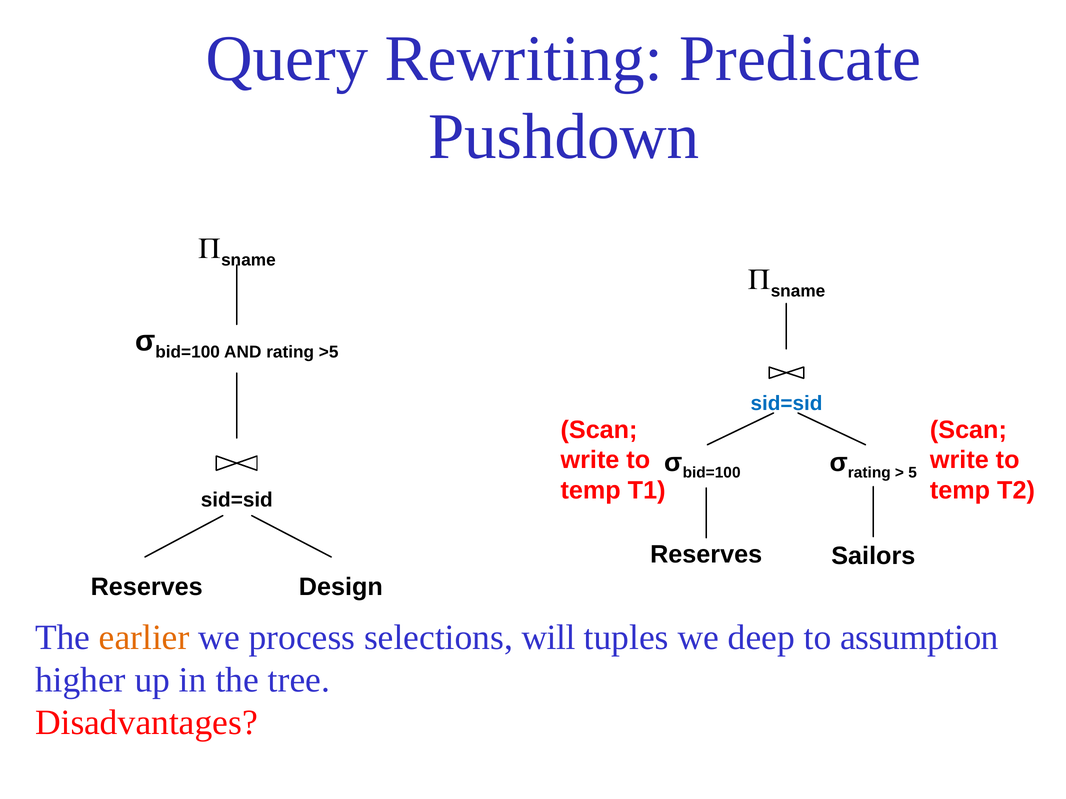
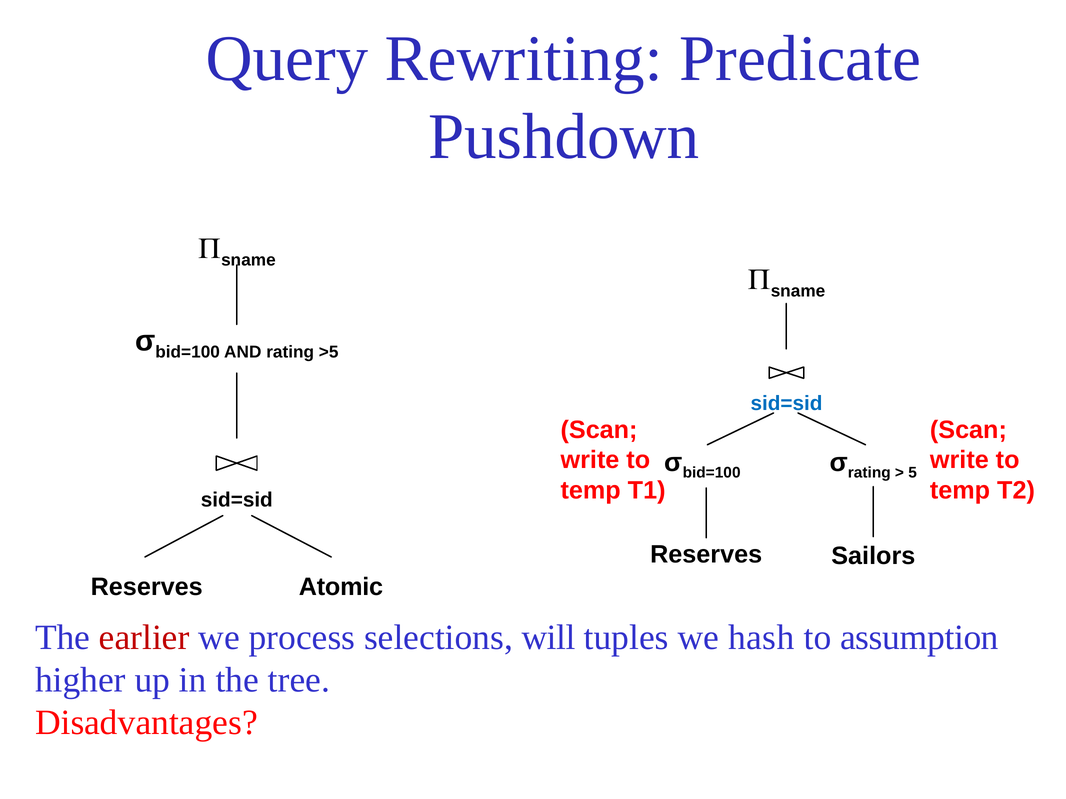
Design: Design -> Atomic (341, 588)
earlier colour: orange -> red (144, 638)
deep: deep -> hash (761, 638)
